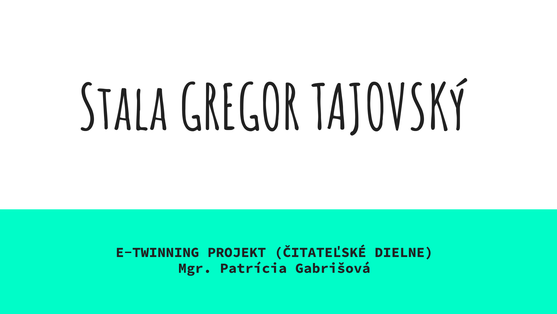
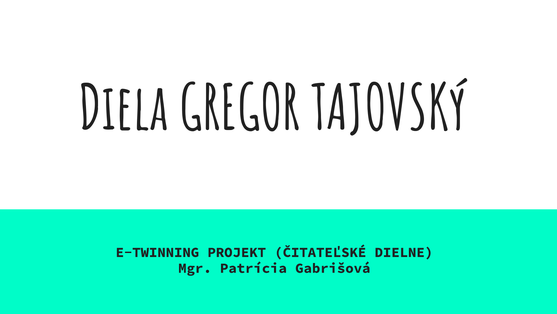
Stala: Stala -> Diela (123, 109)
